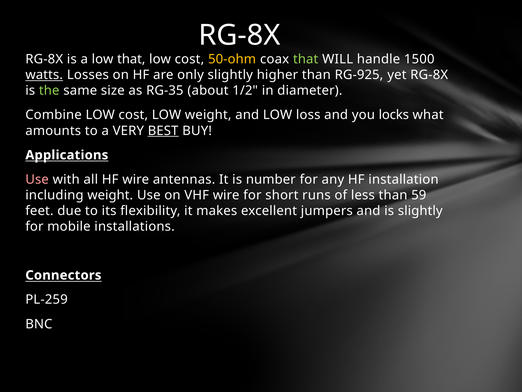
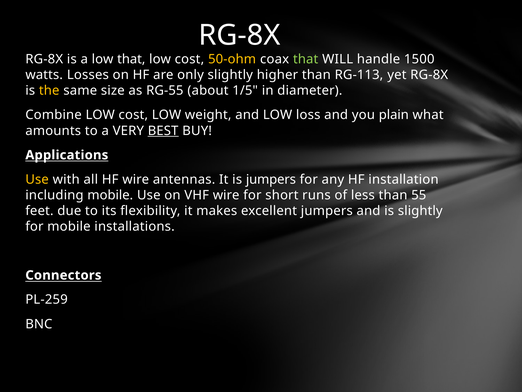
watts underline: present -> none (44, 75)
RG-925: RG-925 -> RG-113 (359, 75)
the colour: light green -> yellow (49, 91)
RG-35: RG-35 -> RG-55 (165, 91)
1/2: 1/2 -> 1/5 (245, 91)
locks: locks -> plain (394, 115)
Use colour: pink -> yellow (37, 179)
is number: number -> jumpers (271, 179)
including weight: weight -> mobile (110, 195)
59: 59 -> 55 (419, 195)
